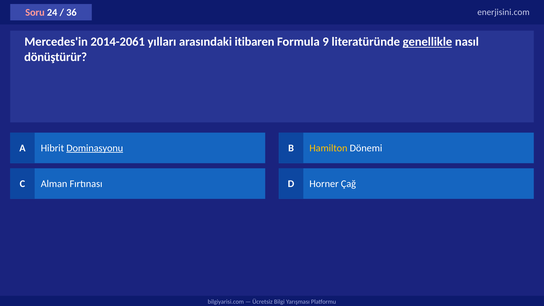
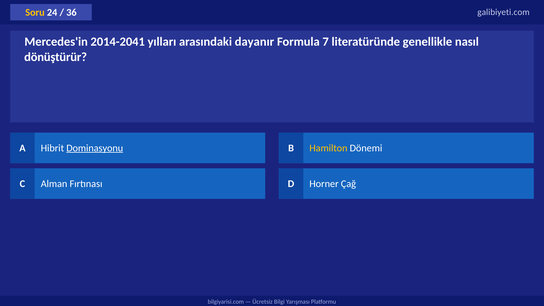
Soru colour: pink -> yellow (35, 12)
enerjisini.com: enerjisini.com -> galibiyeti.com (503, 12)
2014-2061: 2014-2061 -> 2014-2041 (118, 42)
itibaren: itibaren -> dayanır (254, 42)
9: 9 -> 7 (326, 42)
genellikle underline: present -> none (427, 42)
